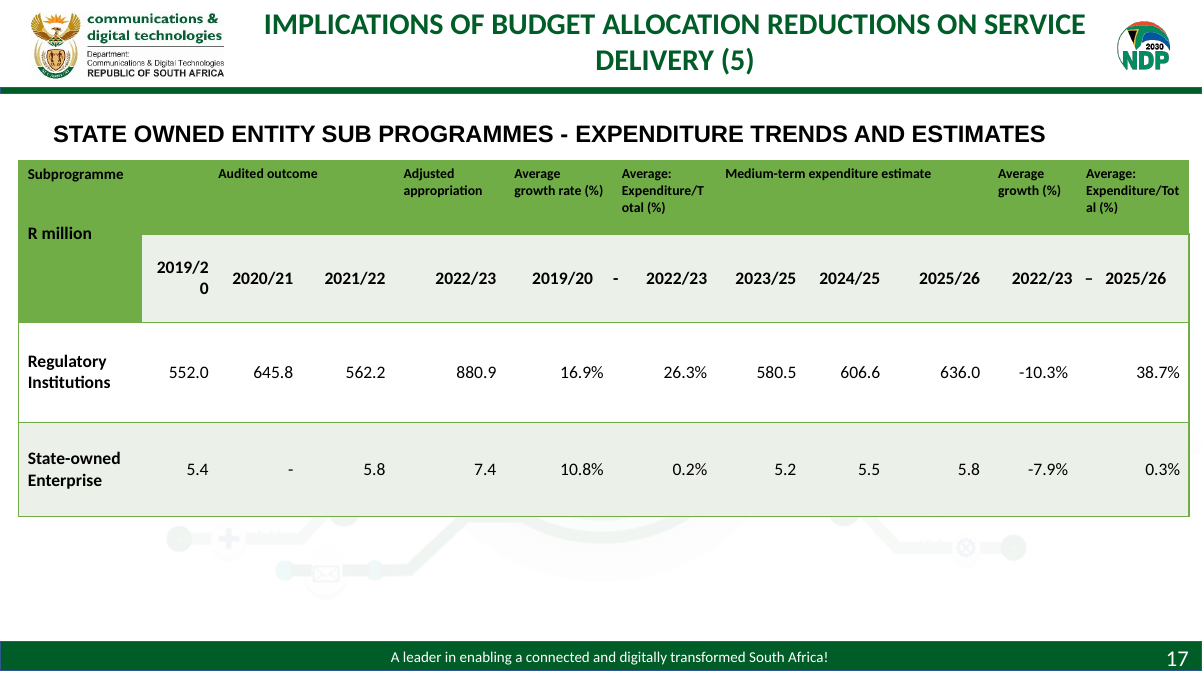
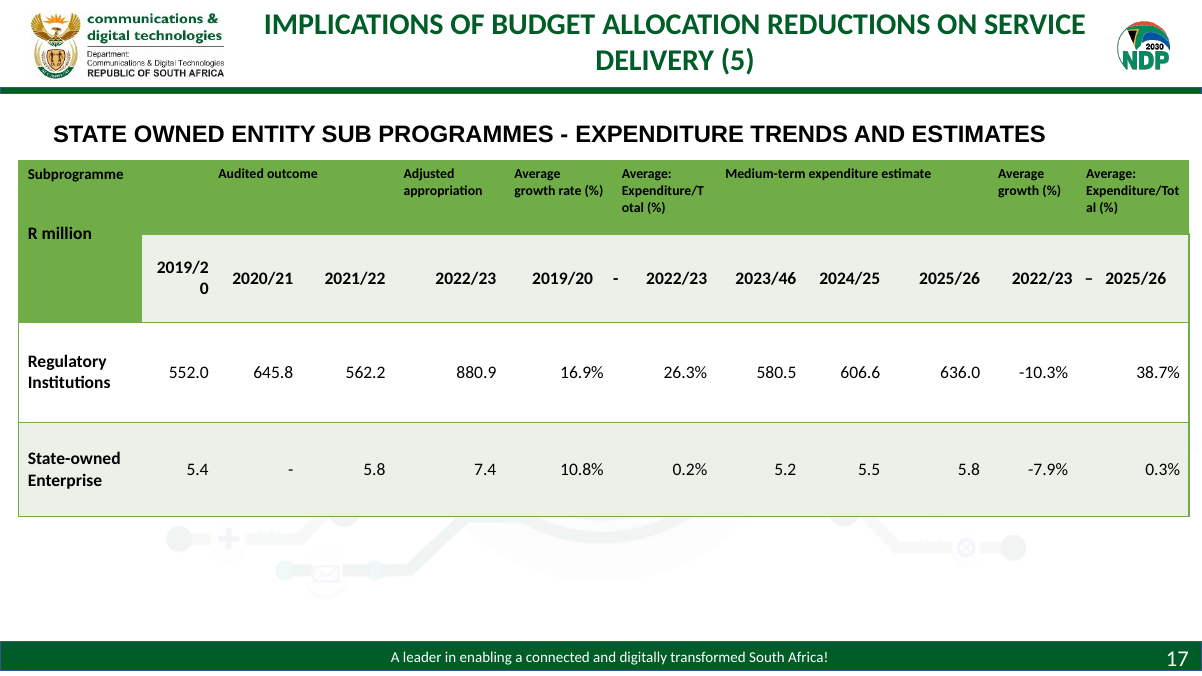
2023/25: 2023/25 -> 2023/46 (766, 278)
